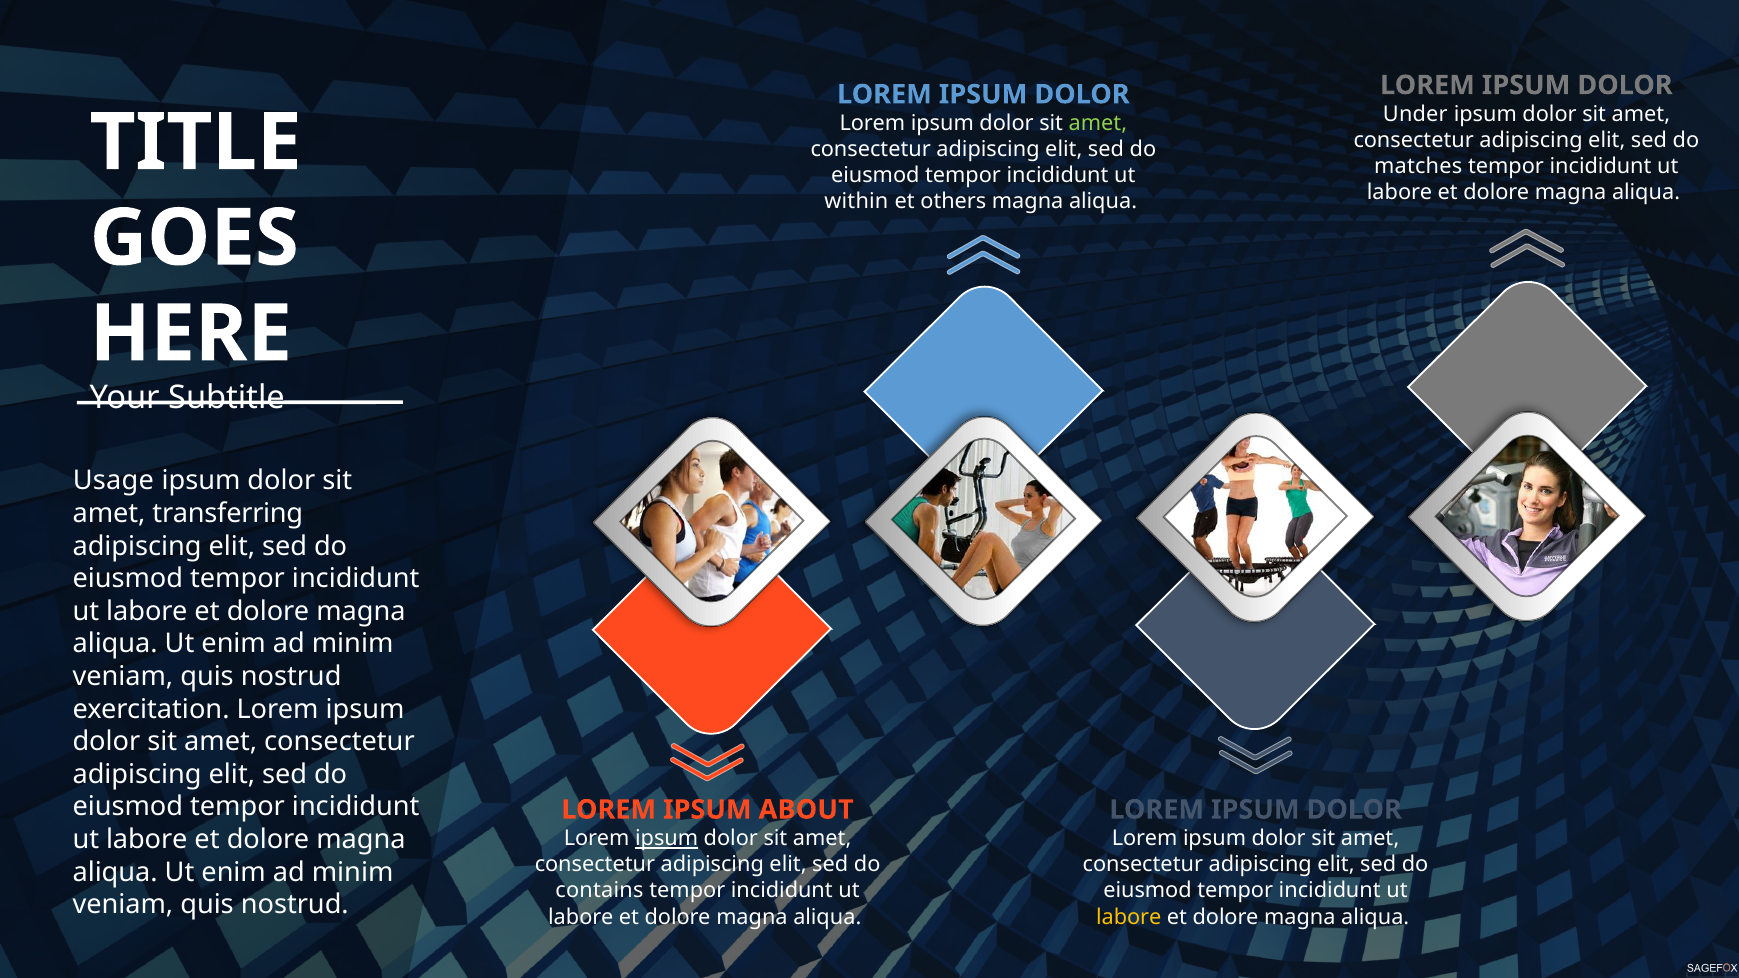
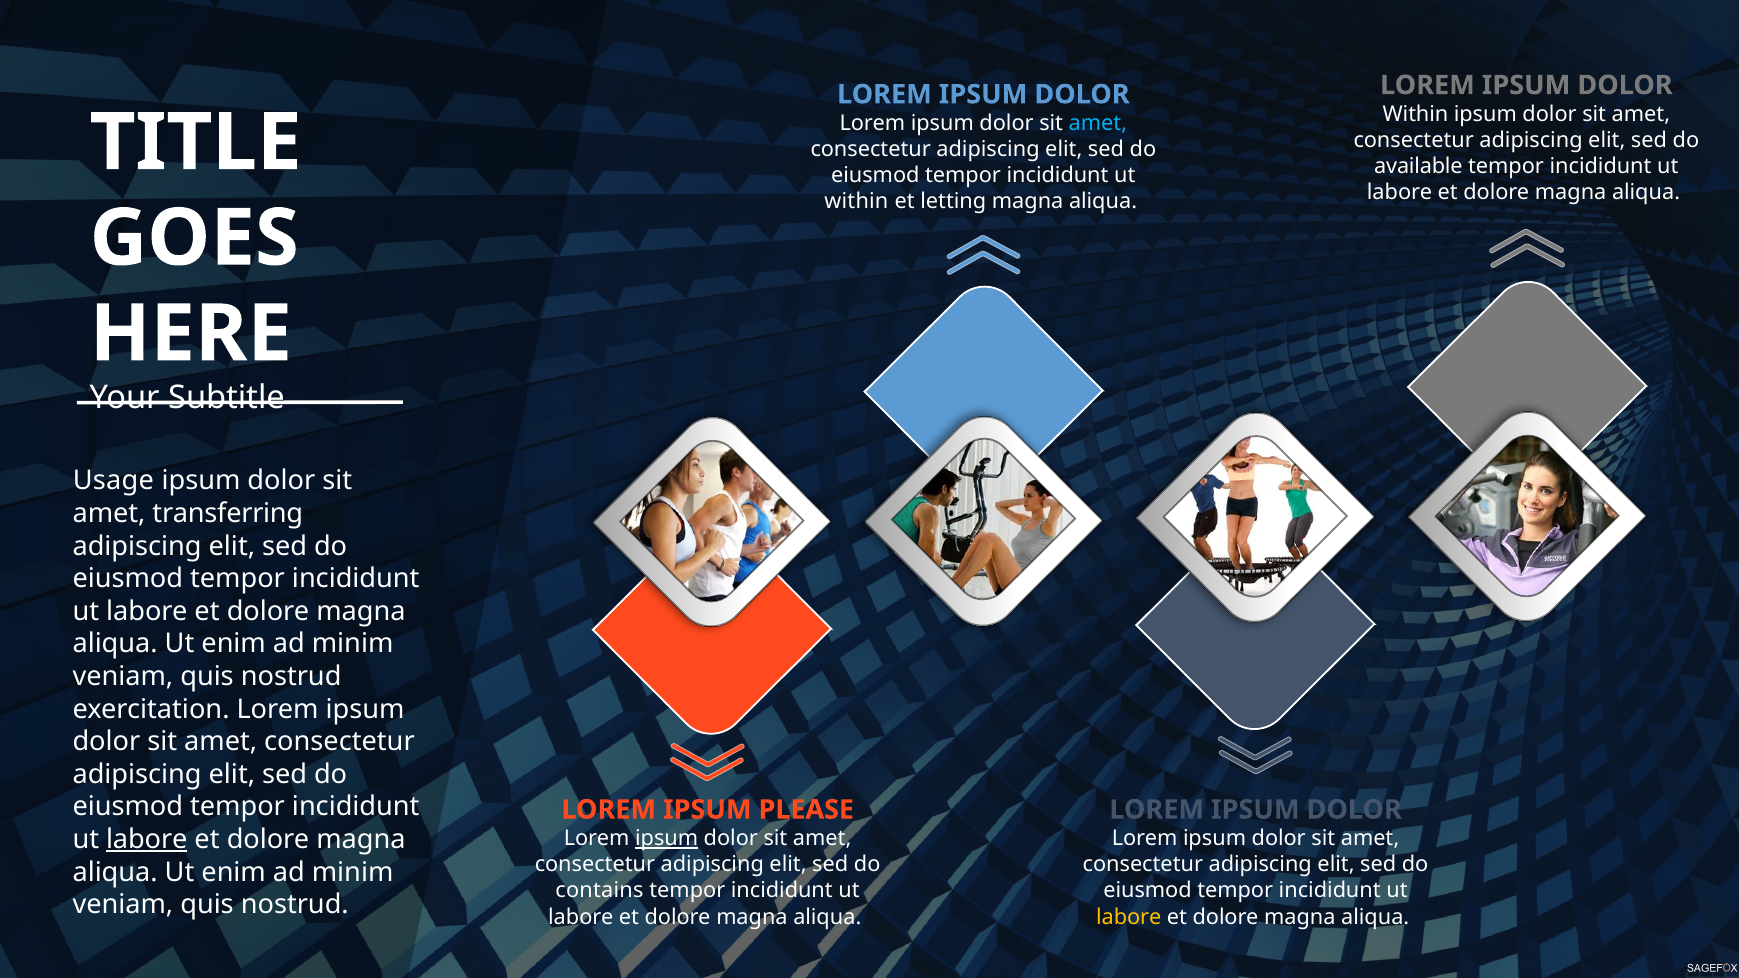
Under: Under -> Within (1415, 114)
amet colour: light green -> light blue (1098, 123)
matches: matches -> available (1418, 166)
others: others -> letting (953, 202)
ABOUT: ABOUT -> PLEASE (806, 810)
labore underline: none -> present (147, 840)
